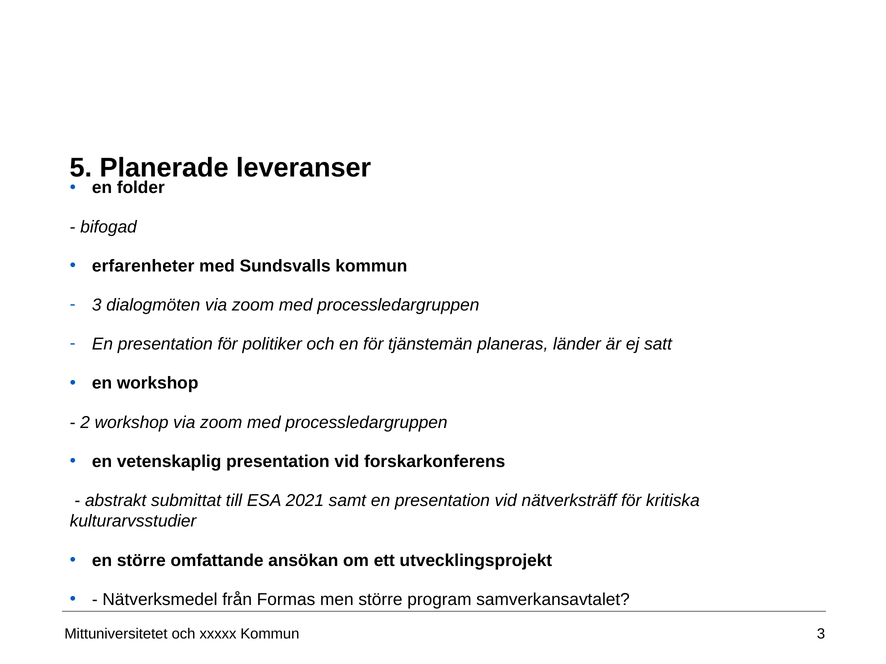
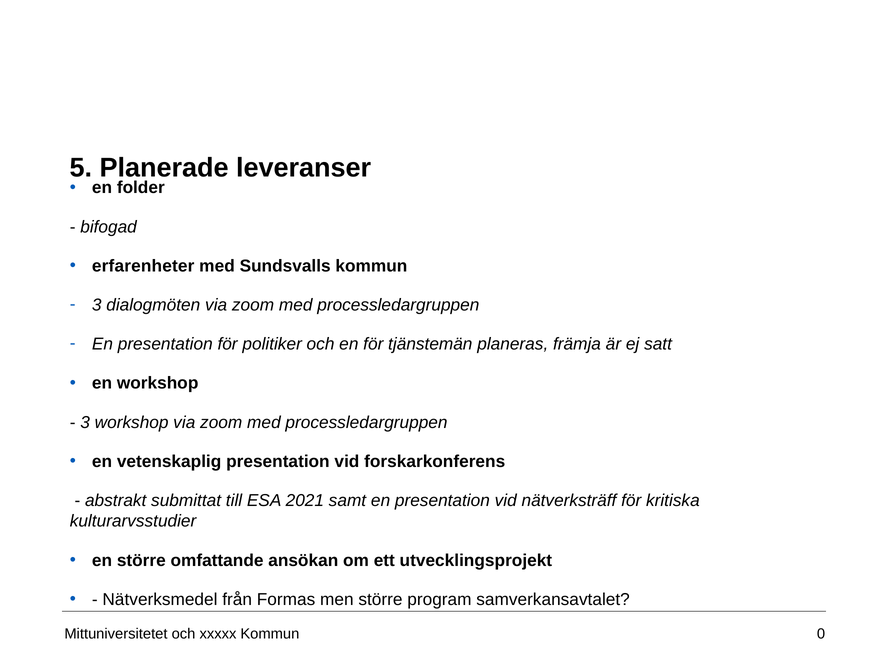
länder: länder -> främja (577, 344)
2: 2 -> 3 (85, 423)
Kommun 3: 3 -> 0 (821, 634)
